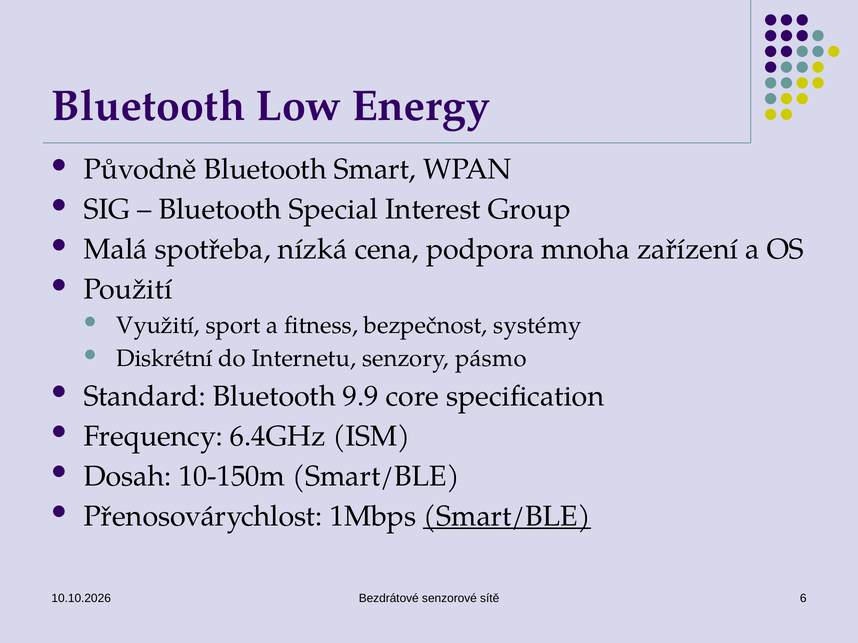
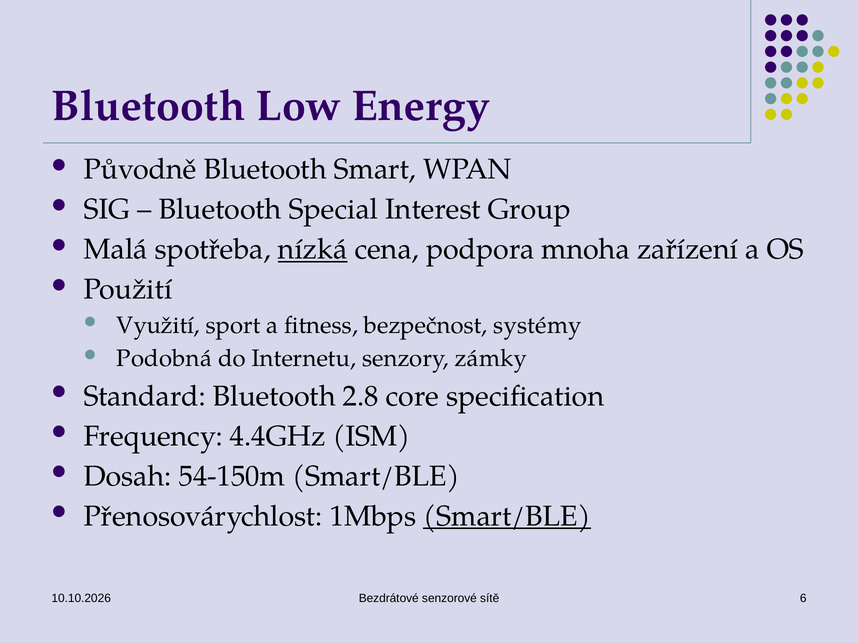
nízká underline: none -> present (313, 250)
Diskrétní: Diskrétní -> Podobná (164, 359)
pásmo: pásmo -> zámky (491, 359)
9.9: 9.9 -> 2.8 (361, 396)
6.4GHz: 6.4GHz -> 4.4GHz (278, 436)
10-150m: 10-150m -> 54-150m (232, 476)
